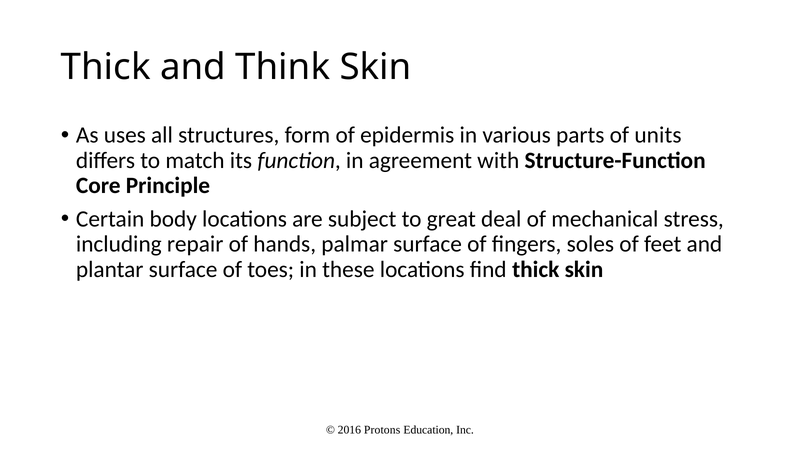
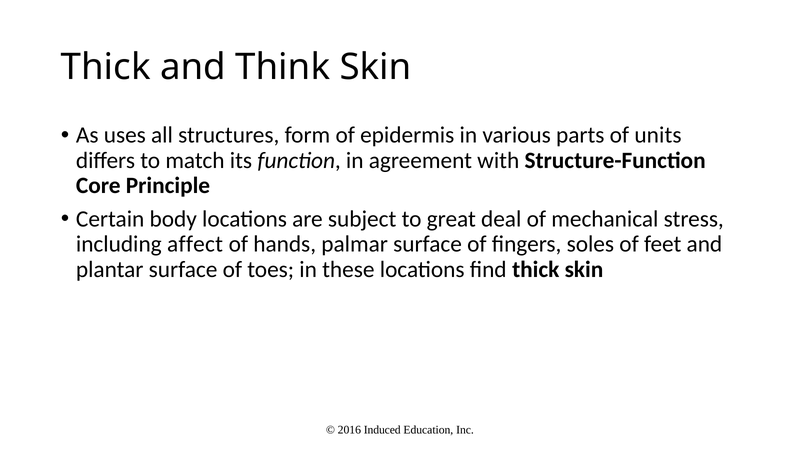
repair: repair -> affect (195, 244)
Protons: Protons -> Induced (382, 430)
